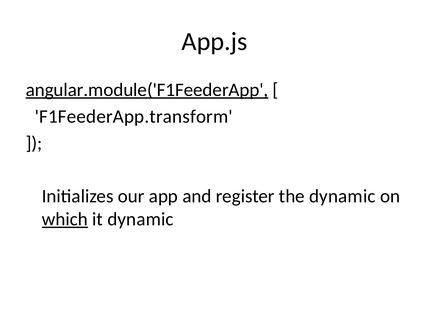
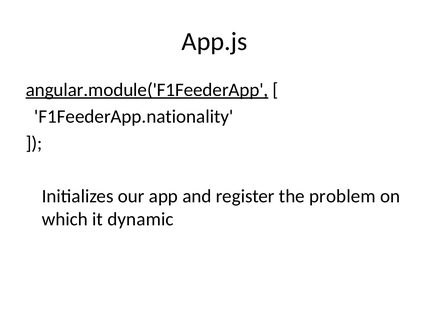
F1FeederApp.transform: F1FeederApp.transform -> F1FeederApp.nationality (134, 117)
the dynamic: dynamic -> problem (342, 197)
which underline: present -> none (65, 220)
